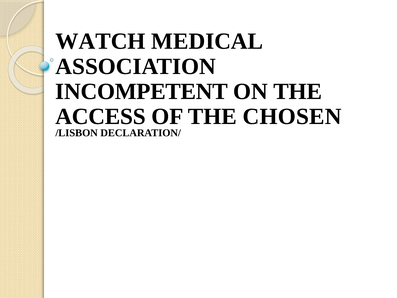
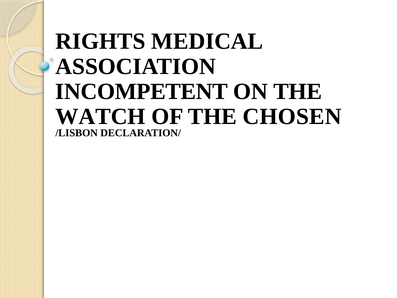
WATCH: WATCH -> RIGHTS (100, 41)
ACCESS: ACCESS -> WATCH (100, 116)
